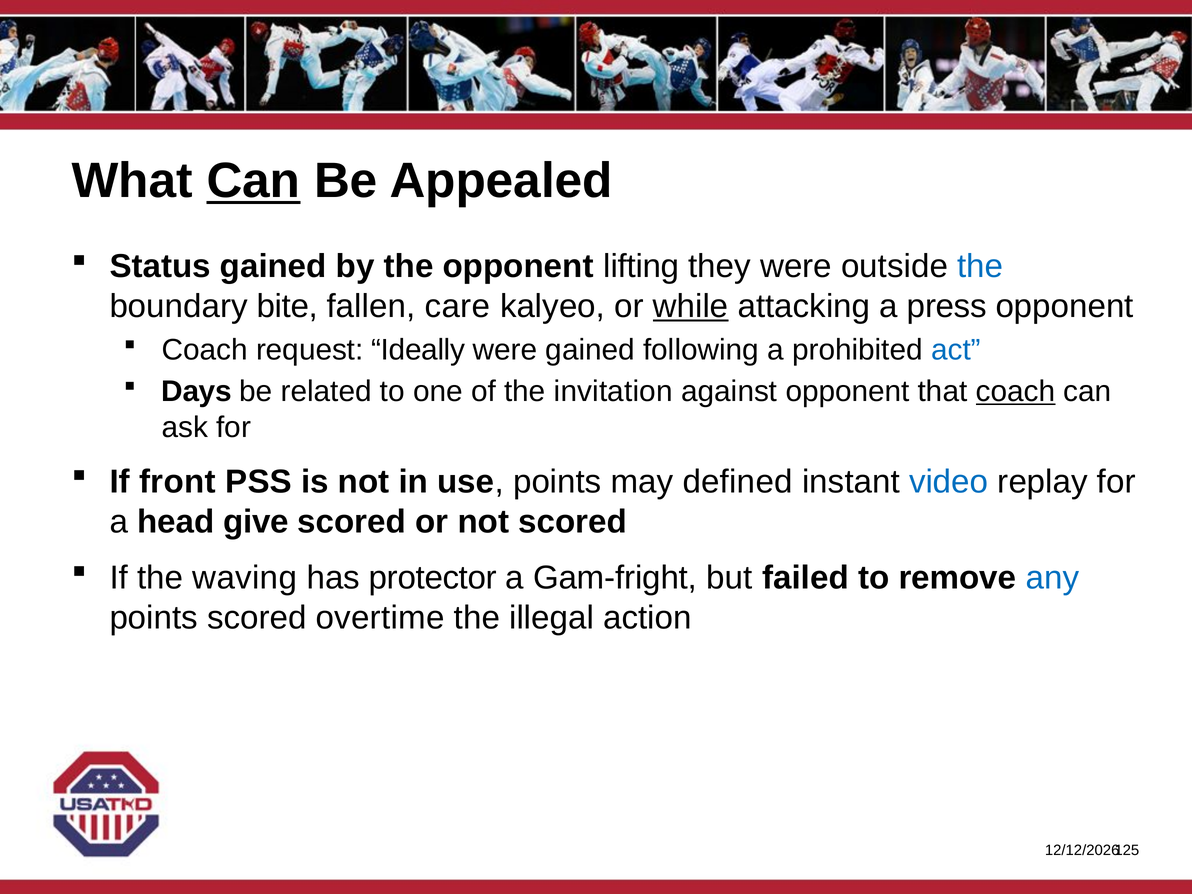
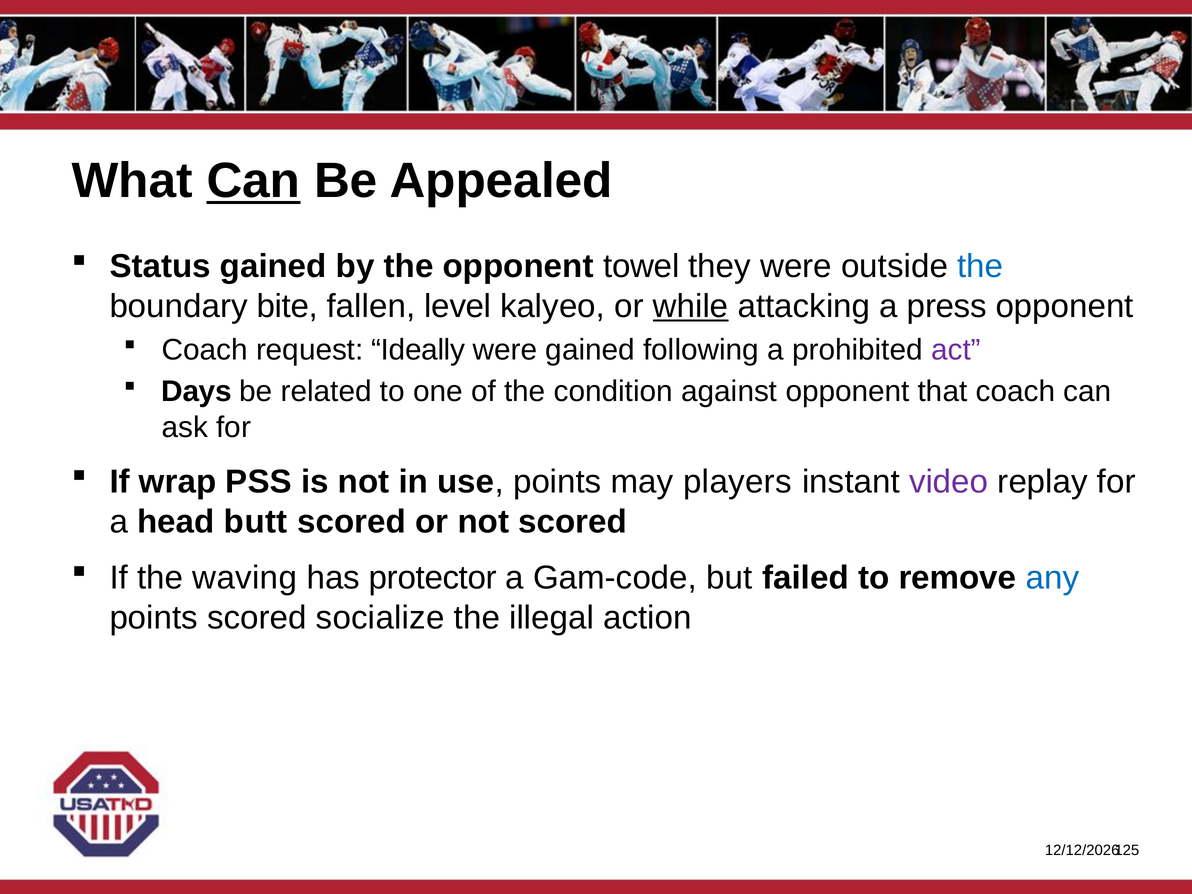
lifting: lifting -> towel (641, 267)
care: care -> level (458, 306)
act colour: blue -> purple (956, 350)
invitation: invitation -> condition (613, 392)
coach underline: present -> none (1016, 392)
front: front -> wrap (178, 482)
defined: defined -> players (738, 482)
video colour: blue -> purple (949, 482)
give: give -> butt (256, 522)
Gam-fright: Gam-fright -> Gam-code (615, 578)
overtime: overtime -> socialize (380, 618)
